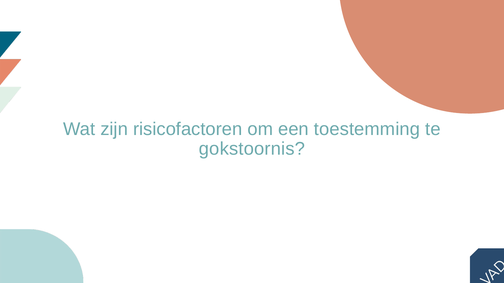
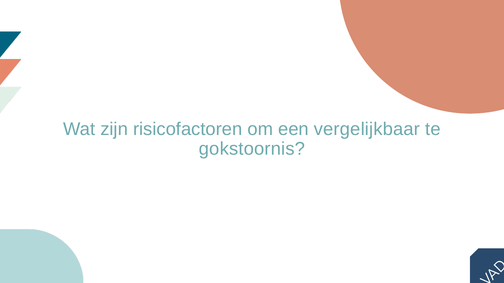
toestemming: toestemming -> vergelijkbaar (367, 129)
